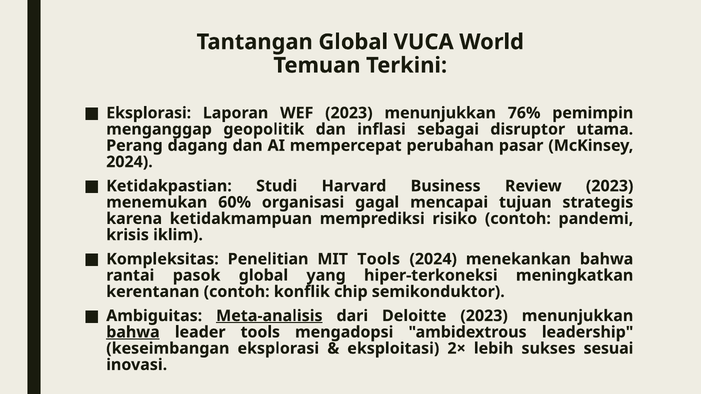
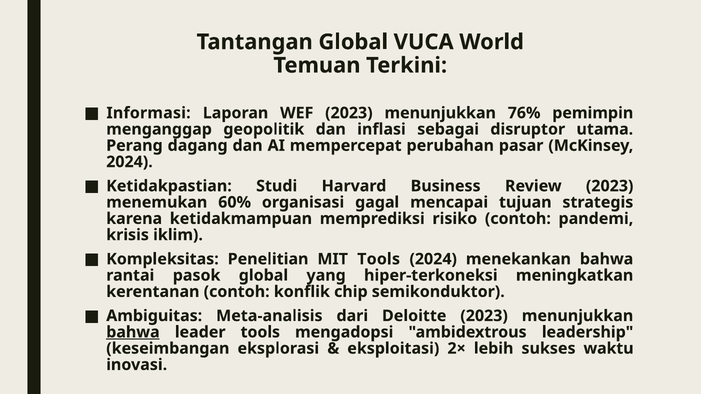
Eksplorasi: Eksplorasi -> Informasi (149, 113)
Meta-analisis underline: present -> none (269, 316)
sesuai: sesuai -> waktu (609, 349)
